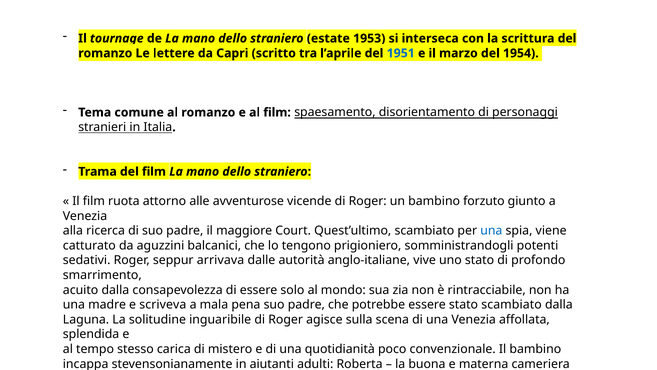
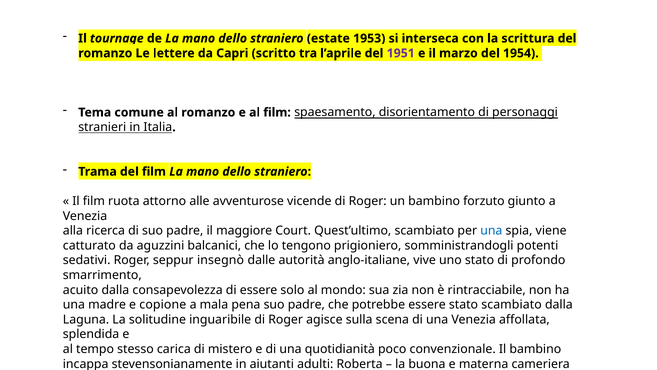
1951 colour: blue -> purple (401, 53)
arrivava: arrivava -> insegnò (221, 260)
scriveva: scriveva -> copione (163, 304)
